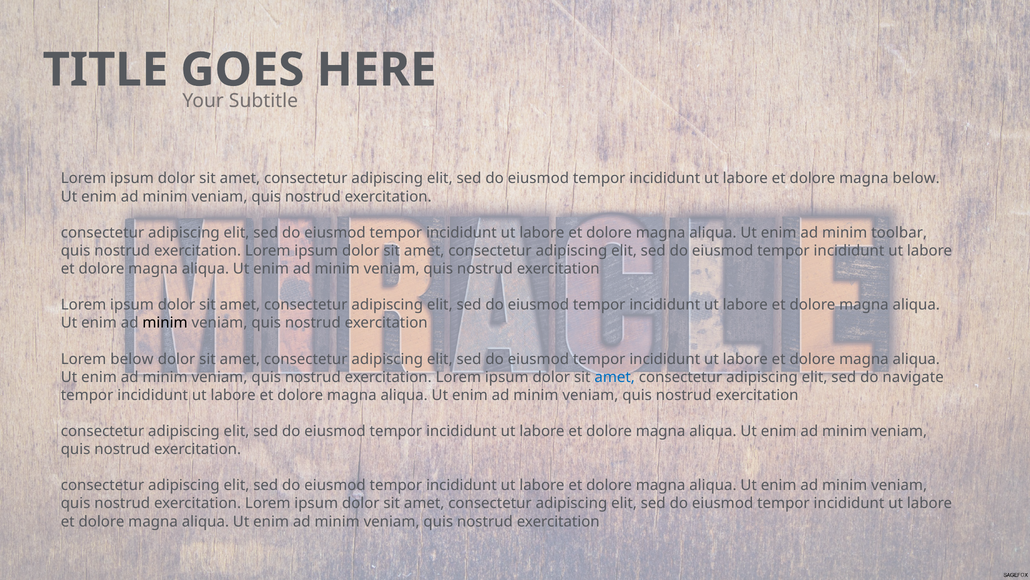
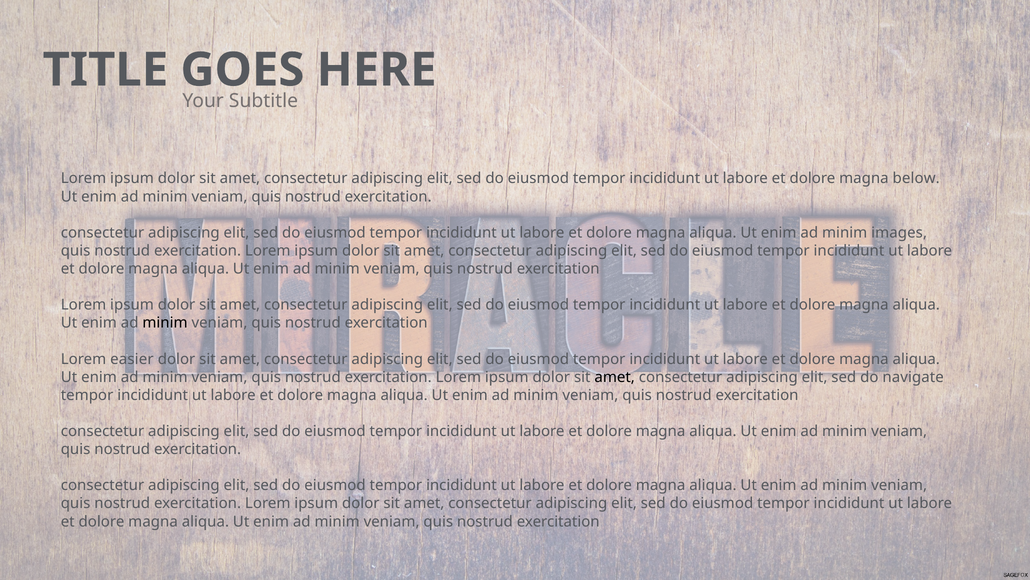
toolbar: toolbar -> images (899, 232)
Lorem below: below -> easier (132, 359)
amet colour: blue -> black (615, 377)
